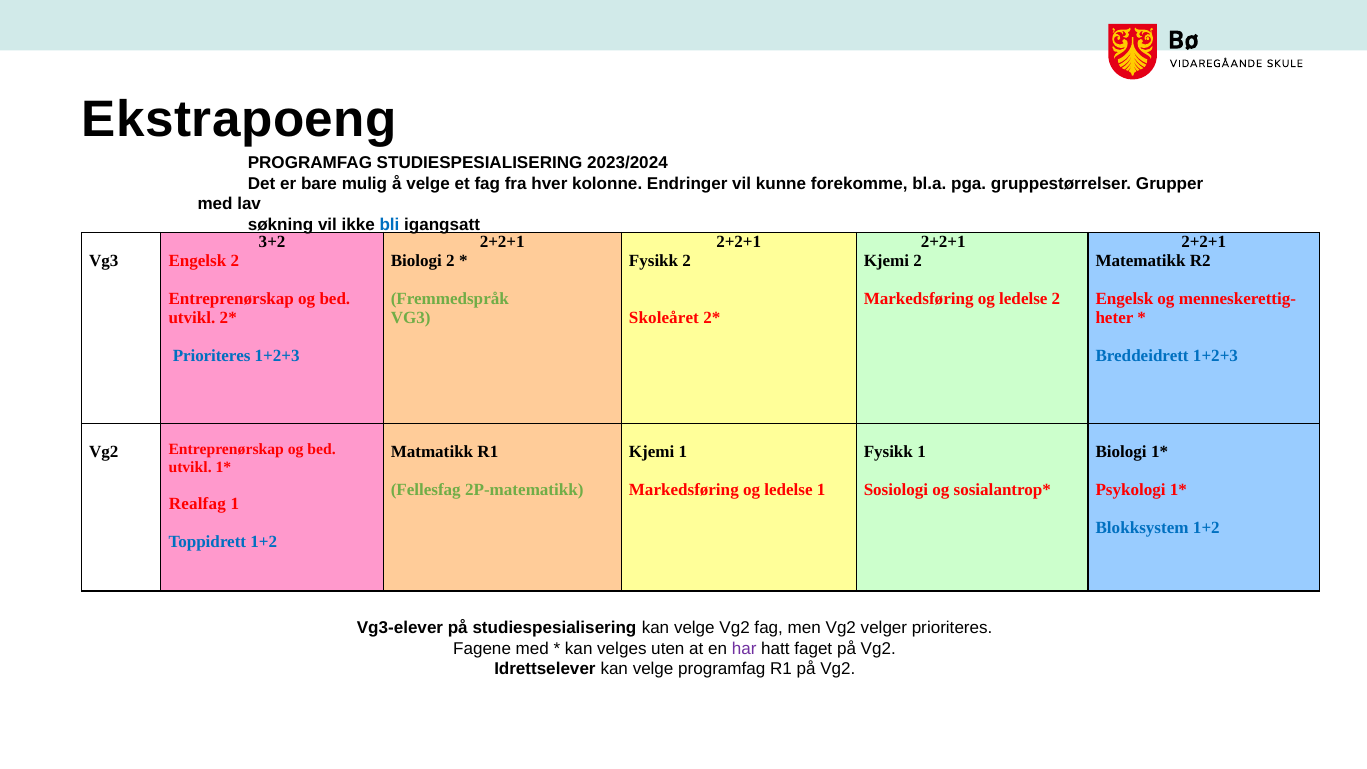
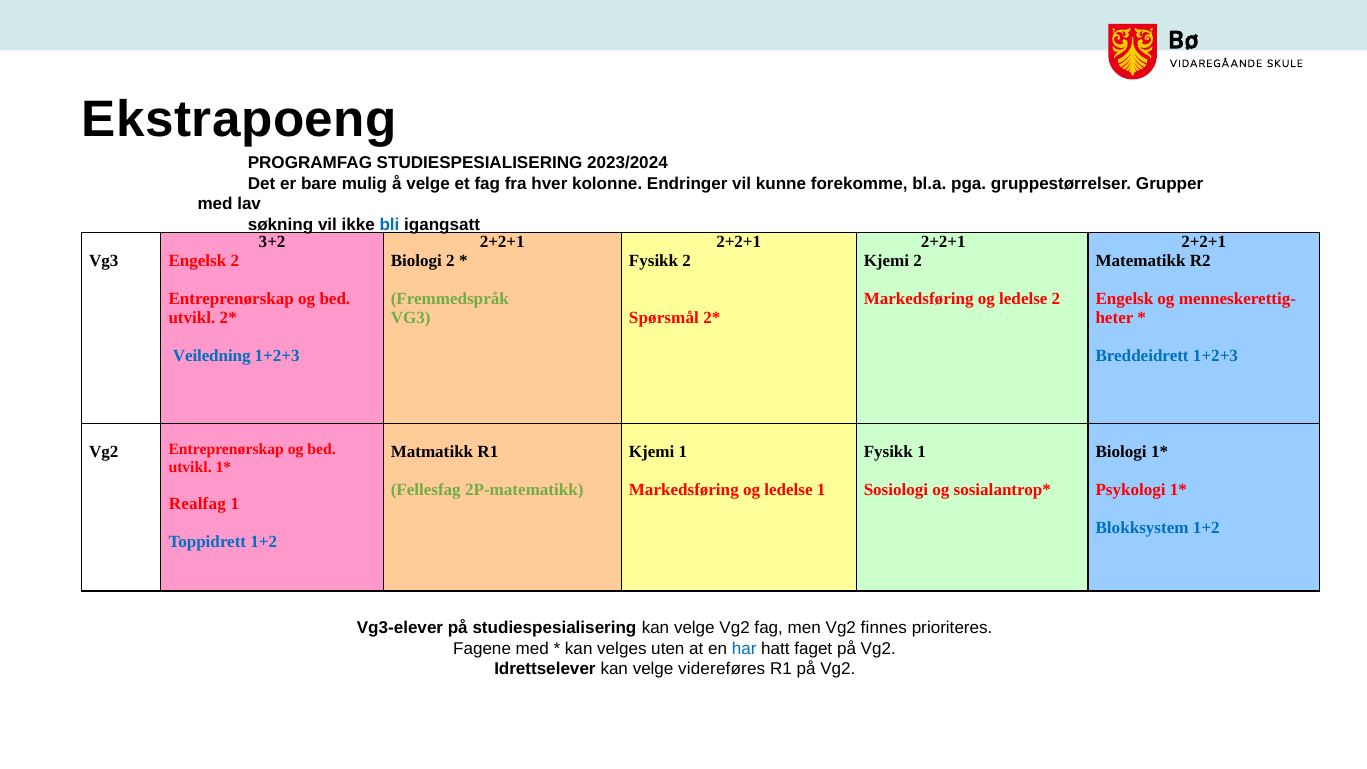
Skoleåret: Skoleåret -> Spørsmål (664, 318)
Prioriteres: Prioriteres -> Veiledning (212, 356)
velger: velger -> finnes (884, 628)
har colour: purple -> blue (744, 648)
velge programfag: programfag -> videreføres (722, 669)
